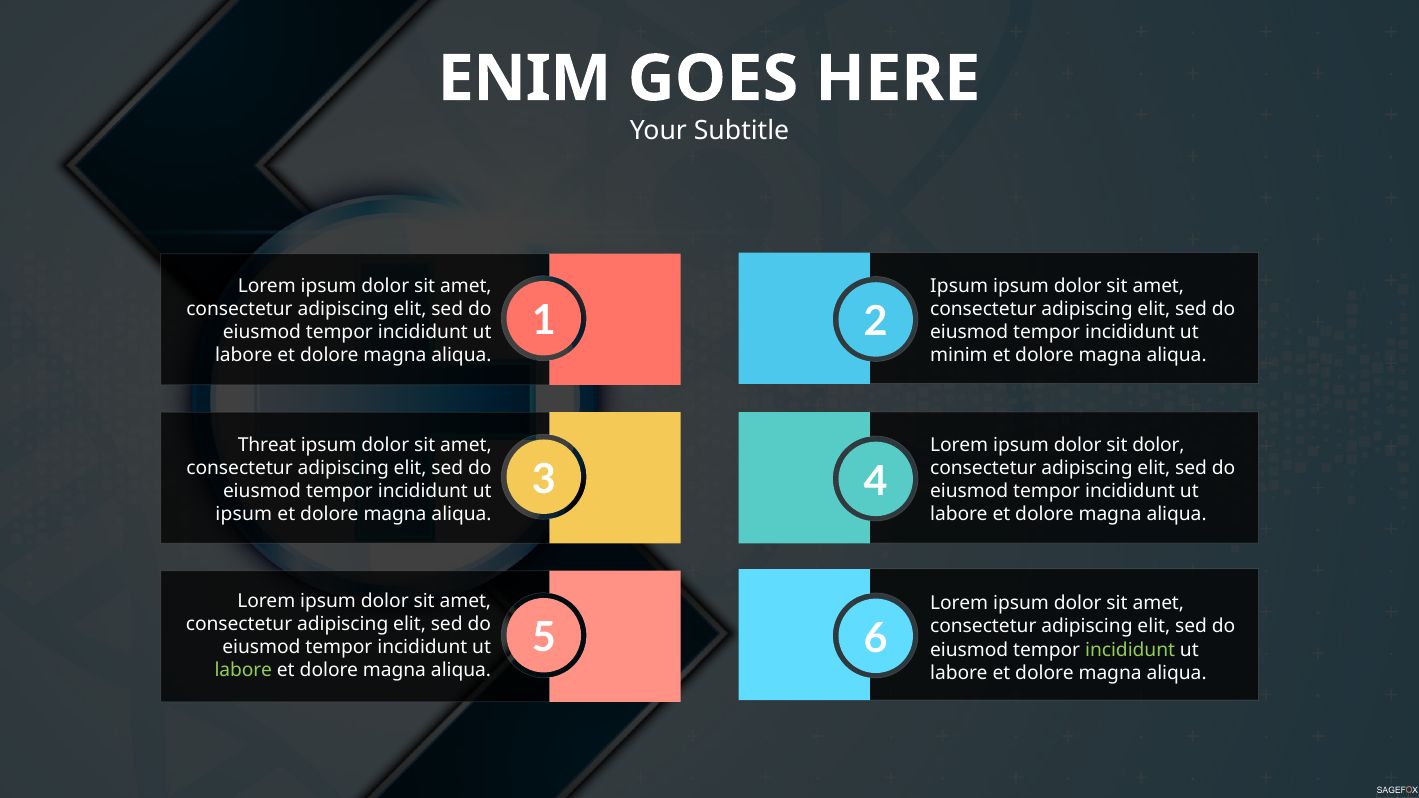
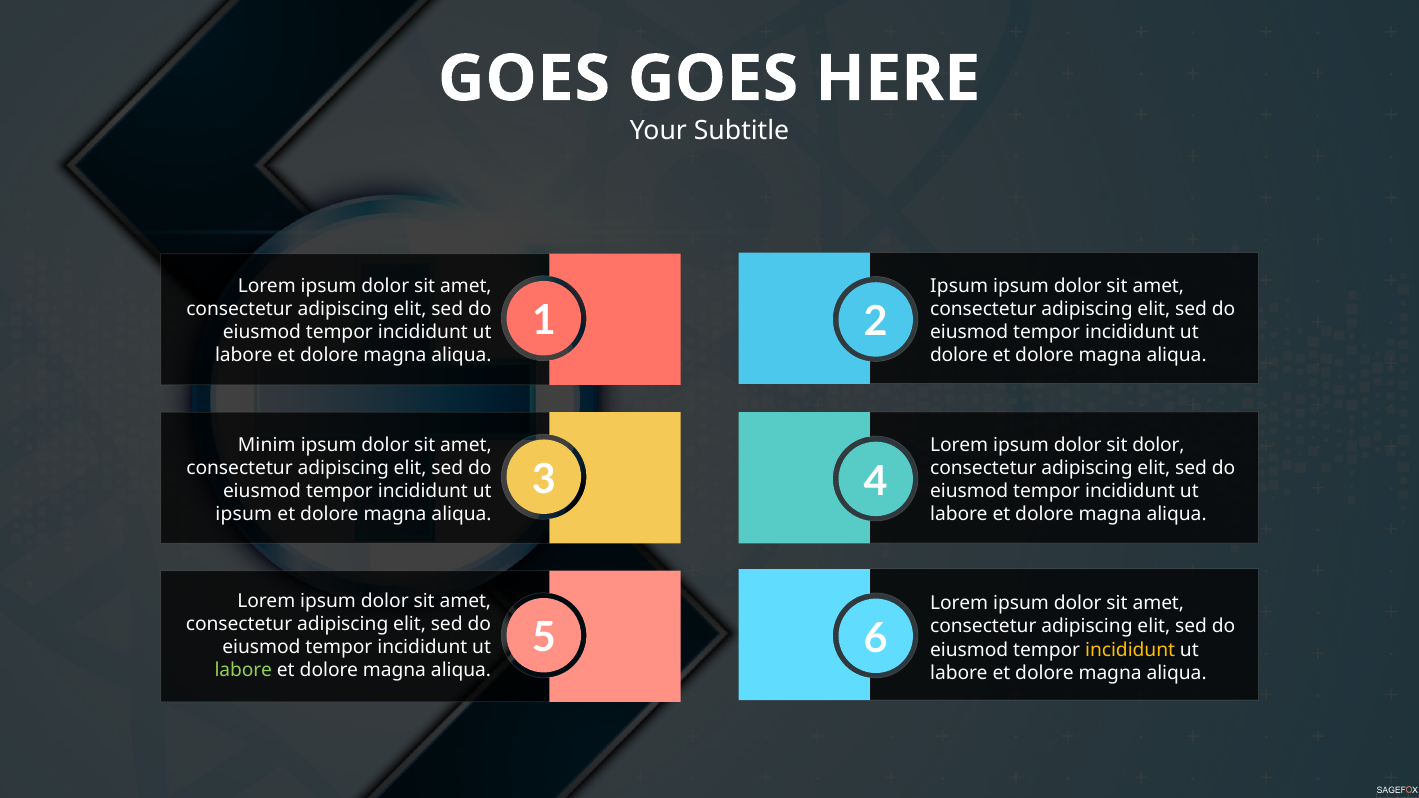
ENIM: ENIM -> GOES (524, 79)
minim: minim -> dolore (959, 355)
Threat: Threat -> Minim (267, 445)
incididunt colour: light green -> yellow (1130, 650)
